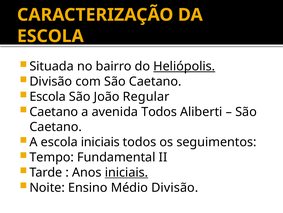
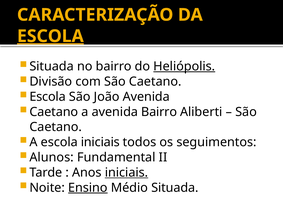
ESCOLA underline: none -> present (50, 36)
João Regular: Regular -> Avenida (146, 96)
avenida Todos: Todos -> Bairro (159, 111)
Tempo: Tempo -> Alunos (52, 157)
Ensino underline: none -> present (88, 187)
Médio Divisão: Divisão -> Situada (175, 187)
